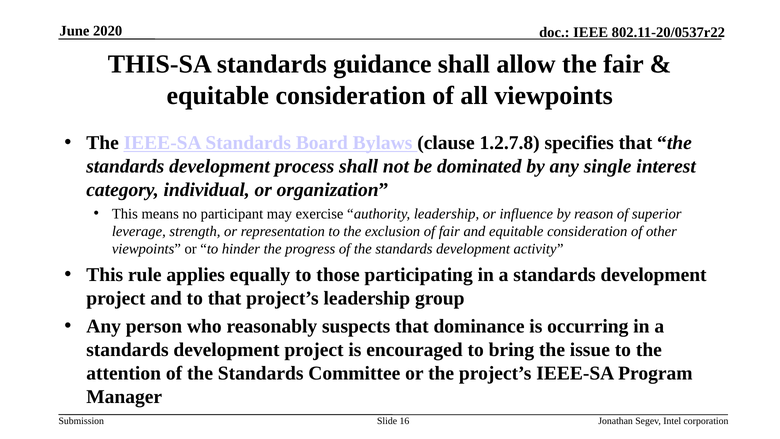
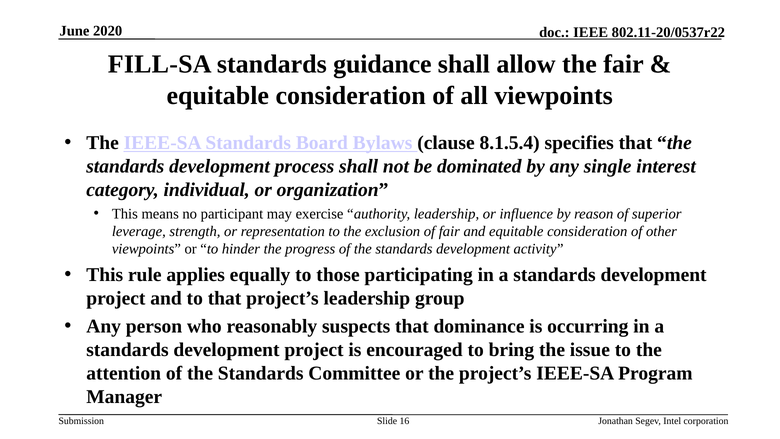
THIS-SA: THIS-SA -> FILL-SA (160, 64)
1.2.7.8: 1.2.7.8 -> 8.1.5.4 (510, 143)
